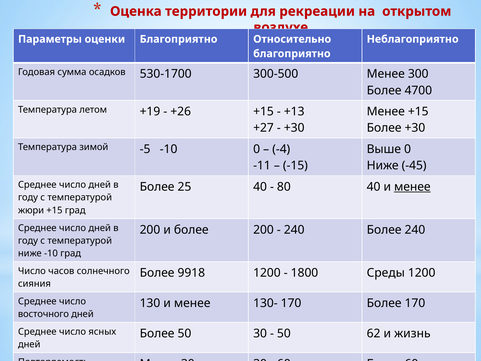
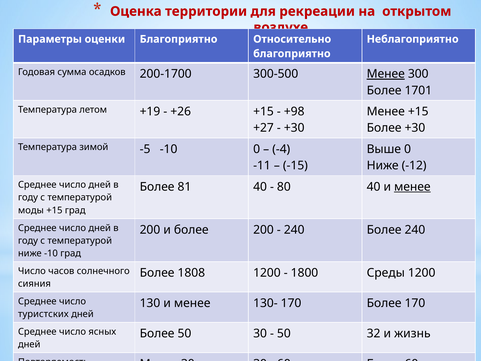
530-1700: 530-1700 -> 200-1700 (166, 74)
Менее underline: none -> present (386, 74)
4700: 4700 -> 1701 (418, 90)
+13: +13 -> +98 (294, 112)
-45: -45 -> -12 (414, 165)
25: 25 -> 81 (184, 187)
жюри: жюри -> моды (31, 210)
9918: 9918 -> 1808 (191, 273)
восточного: восточного -> туристских (43, 314)
62: 62 -> 32 (374, 333)
